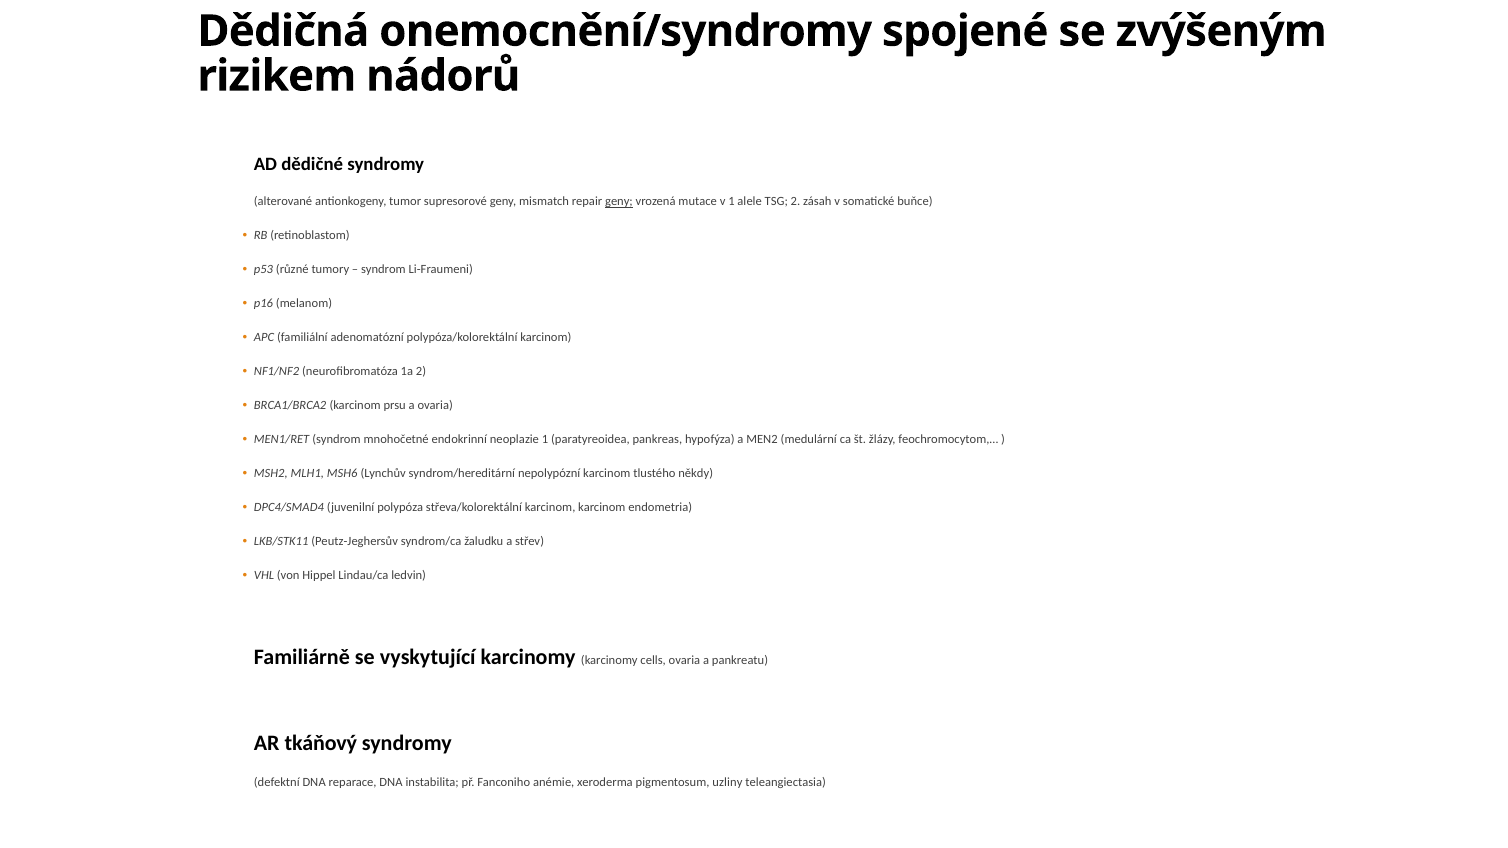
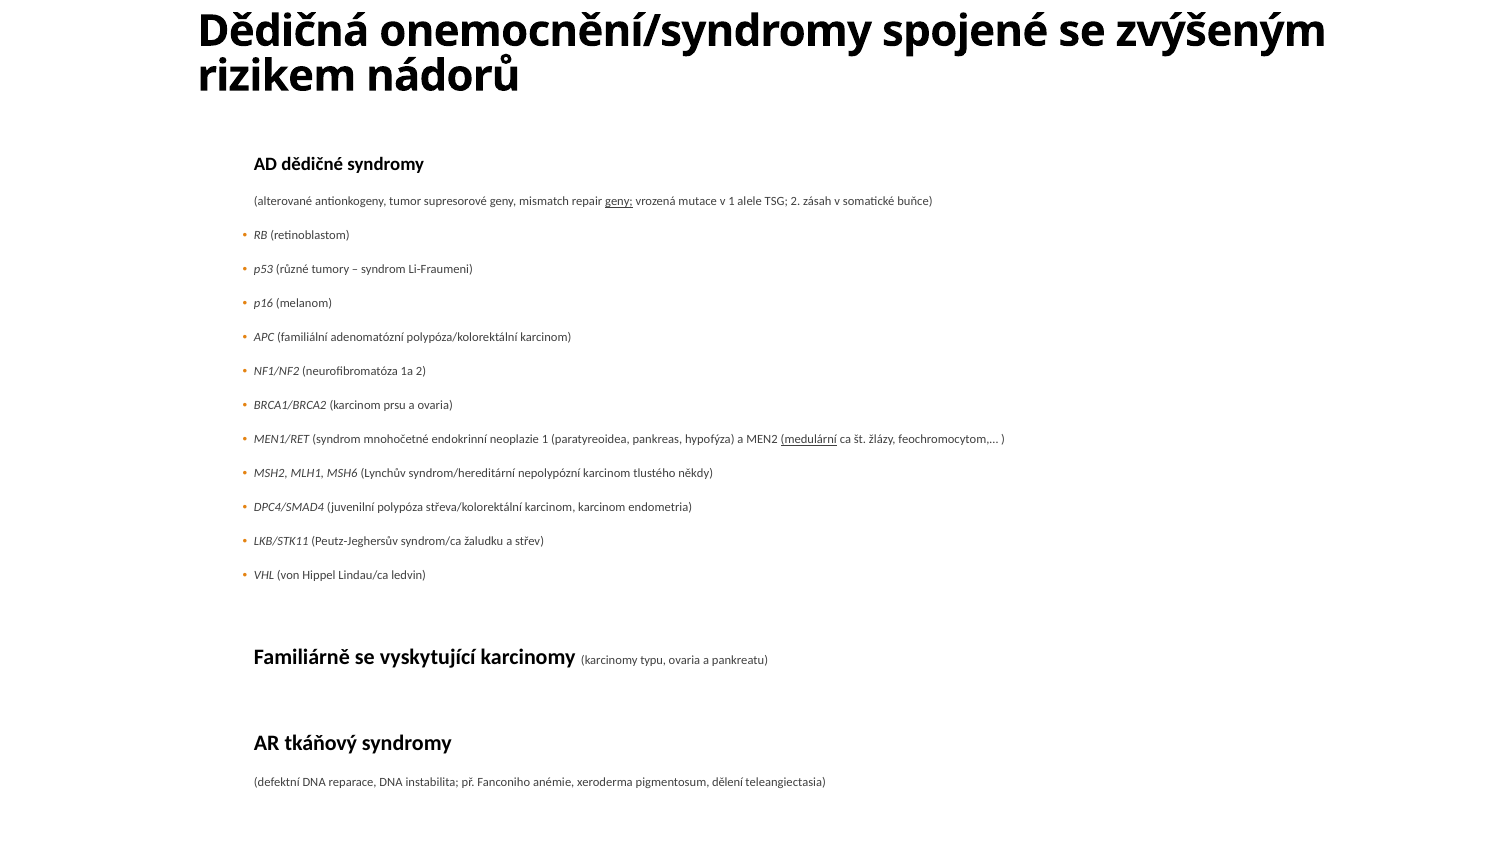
medulární underline: none -> present (809, 440)
cells: cells -> typu (653, 660)
uzliny: uzliny -> dělení (728, 782)
